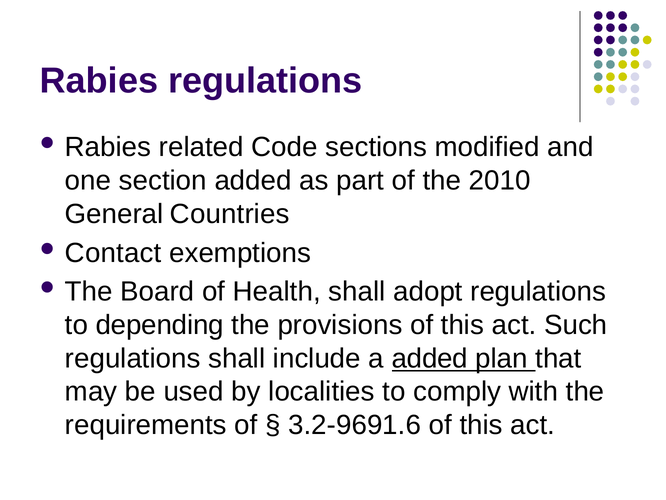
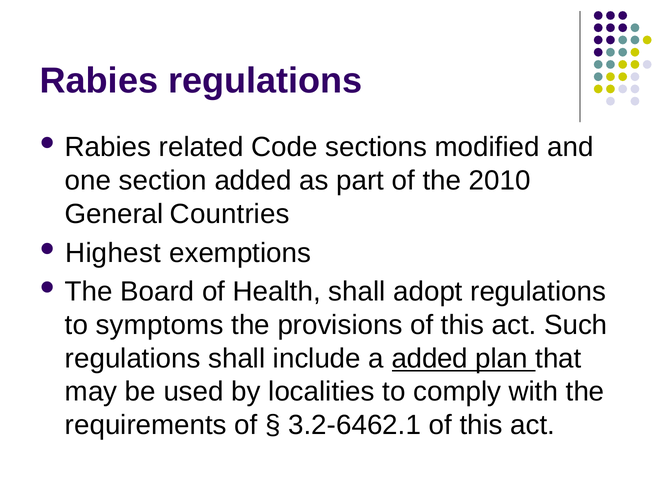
Contact: Contact -> Highest (113, 253)
depending: depending -> symptoms (160, 325)
3.2-9691.6: 3.2-9691.6 -> 3.2-6462.1 (355, 425)
